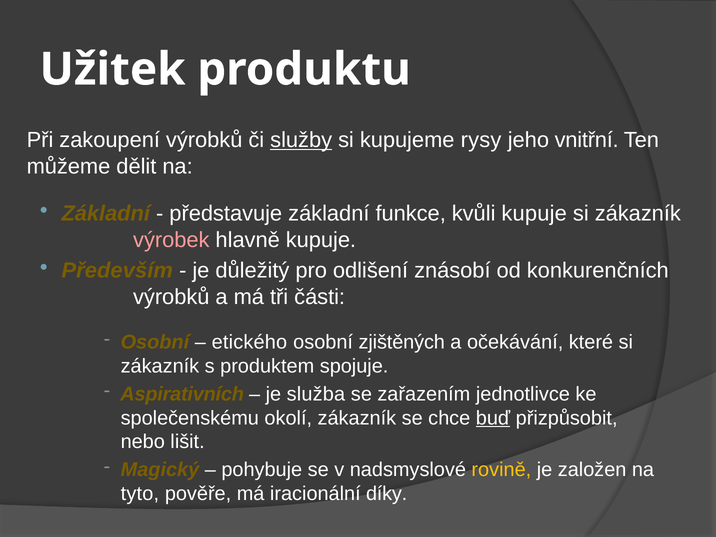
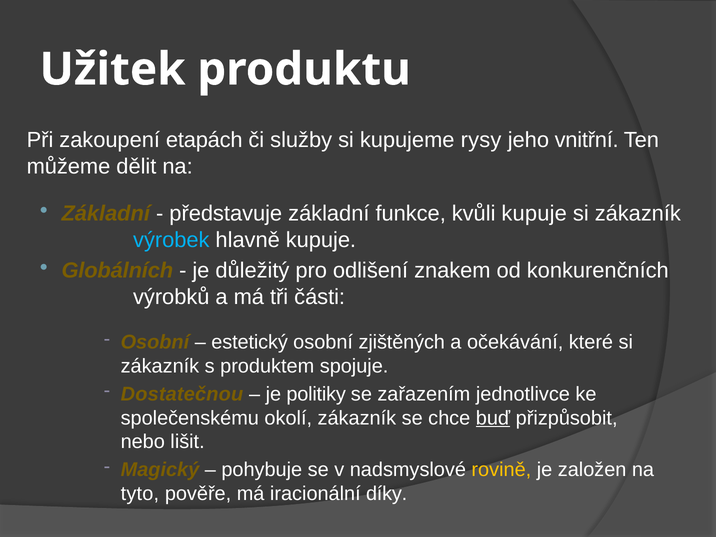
zakoupení výrobků: výrobků -> etapách (204, 140)
služby underline: present -> none (301, 140)
výrobek colour: pink -> light blue (171, 240)
Především: Především -> Globálních (117, 271)
znásobí: znásobí -> znakem (452, 271)
etického: etického -> estetický (250, 342)
Aspirativních: Aspirativních -> Dostatečnou (182, 394)
služba: služba -> politiky (316, 394)
